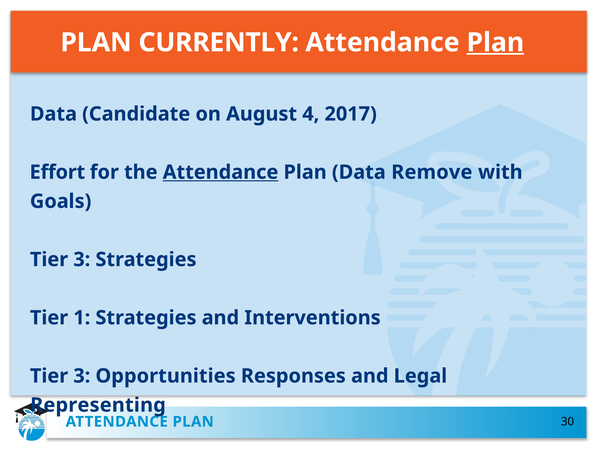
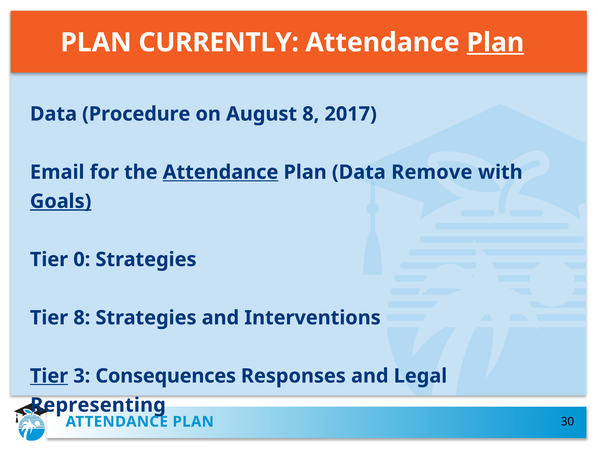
Candidate: Candidate -> Procedure (136, 114)
August 4: 4 -> 8 (311, 114)
Effort: Effort -> Email (57, 172)
Goals underline: none -> present (61, 201)
3: 3 -> 0 (82, 259)
Tier 1: 1 -> 8 (82, 317)
Tier underline: none -> present (49, 376)
Opportunities: Opportunities -> Consequences (166, 376)
